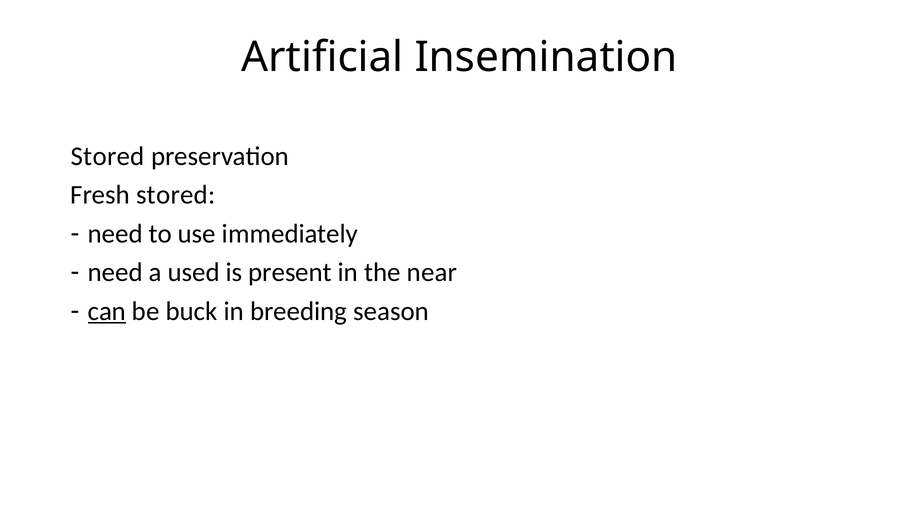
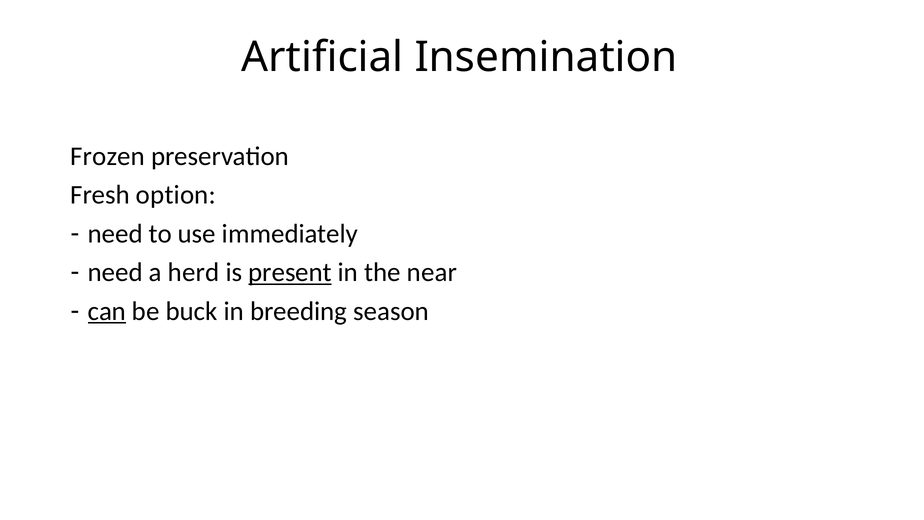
Stored: Stored -> Frozen (108, 156)
Fresh stored: stored -> option (176, 195)
used: used -> herd (194, 272)
present underline: none -> present (290, 272)
